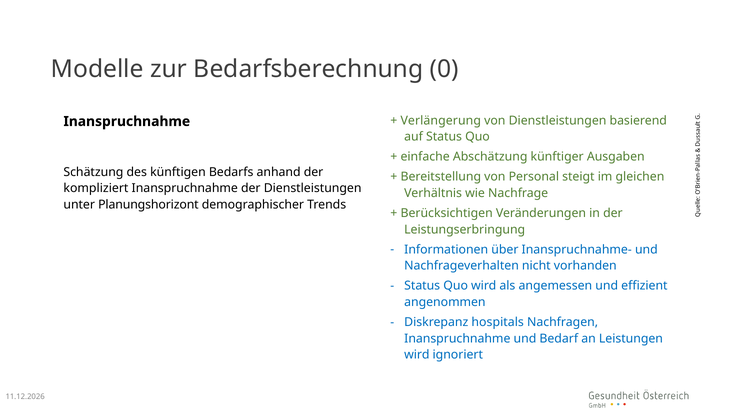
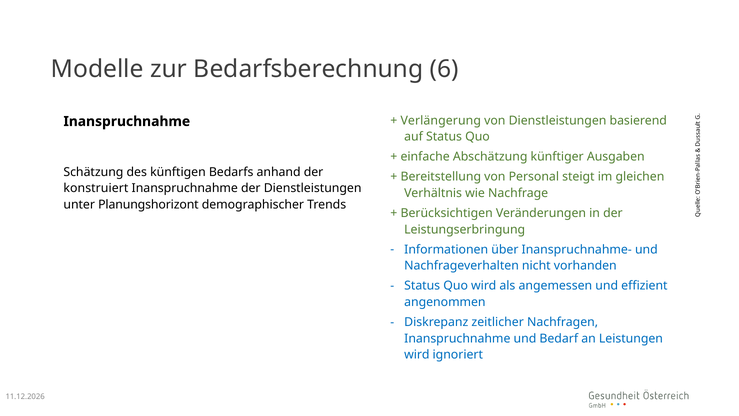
0: 0 -> 6 (444, 69)
kompliziert: kompliziert -> konstruiert (96, 188)
hospitals: hospitals -> zeitlicher (498, 322)
